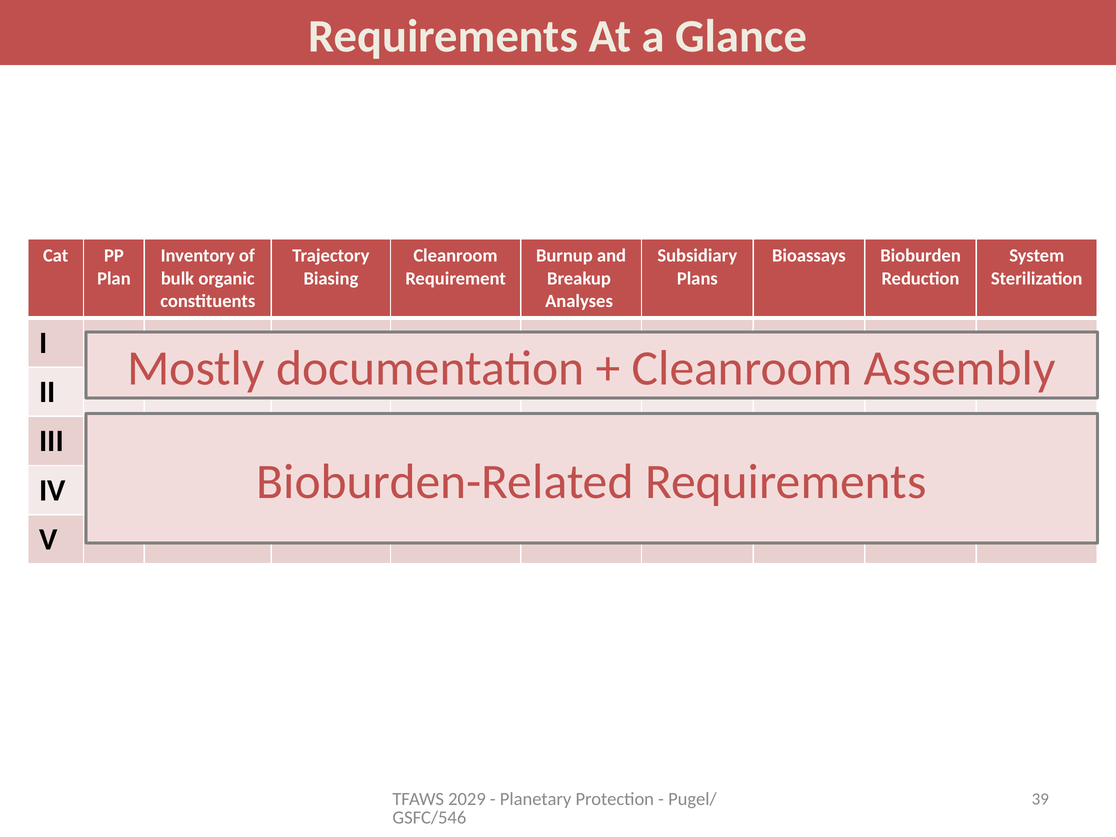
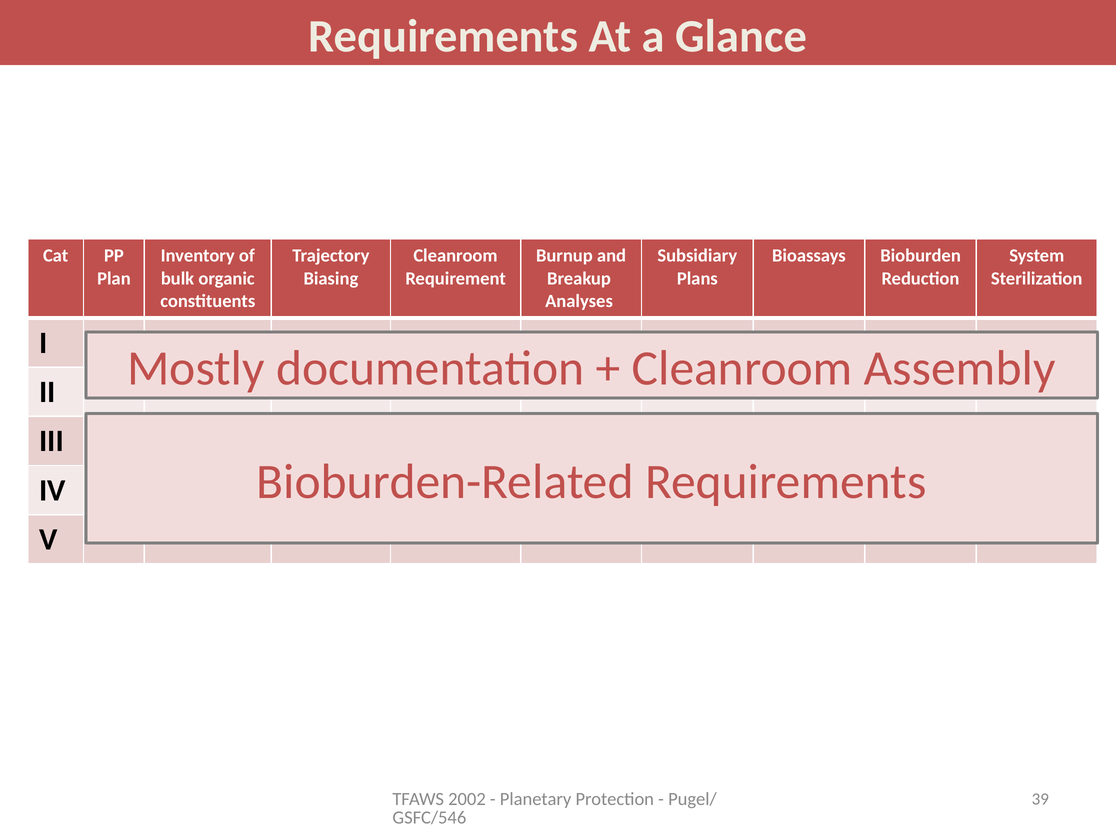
2029: 2029 -> 2002 (467, 799)
